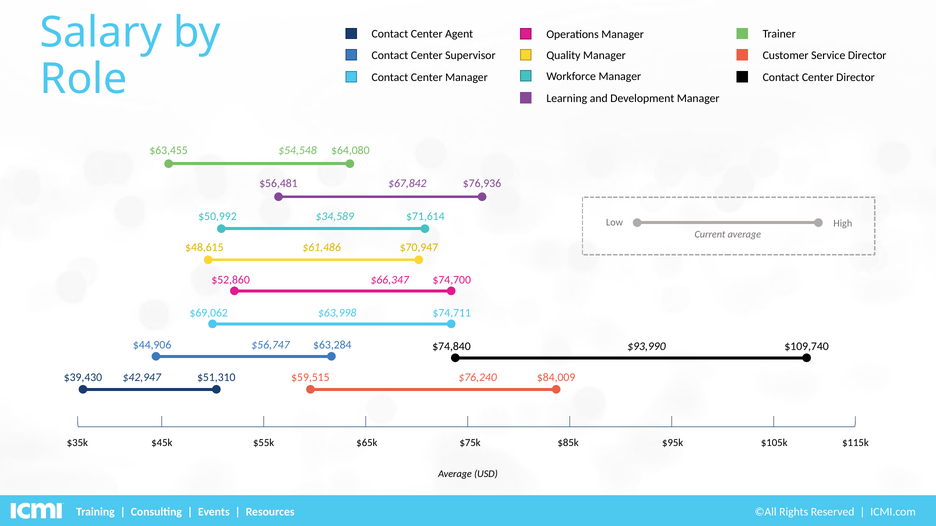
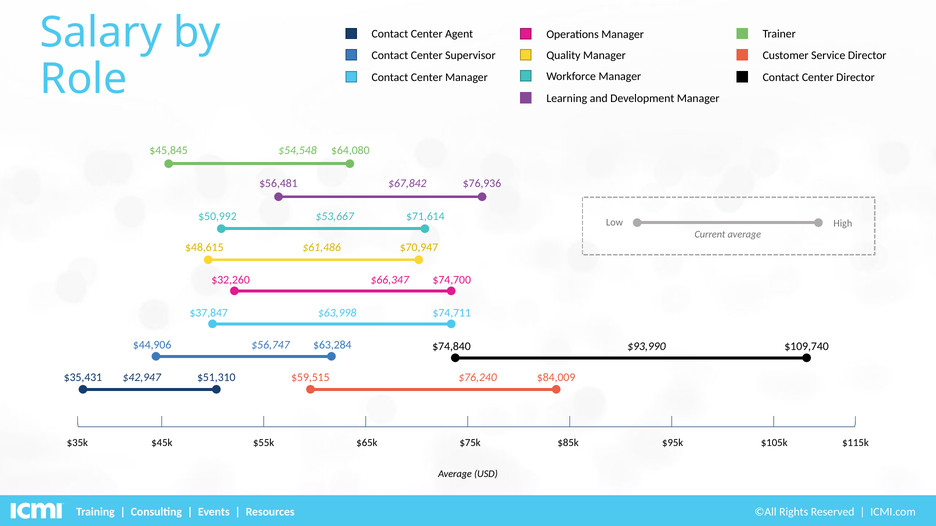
$63,455: $63,455 -> $45,845 (169, 151)
$34,589: $34,589 -> $53,667 (335, 216)
$52,860: $52,860 -> $32,260 (231, 280)
$69,062: $69,062 -> $37,847 (209, 313)
$39,430: $39,430 -> $35,431 (83, 378)
